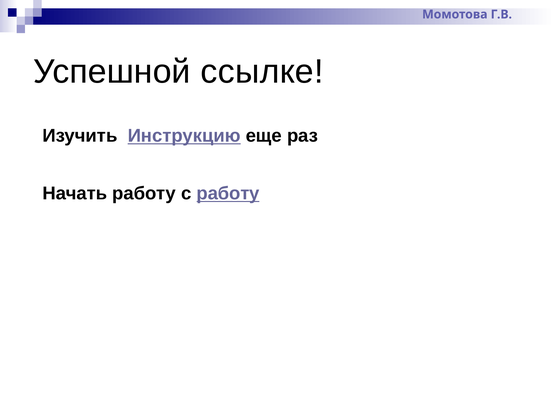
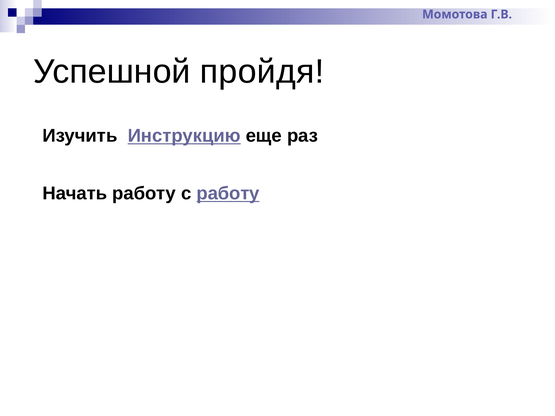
ссылке: ссылке -> пройдя (262, 72)
